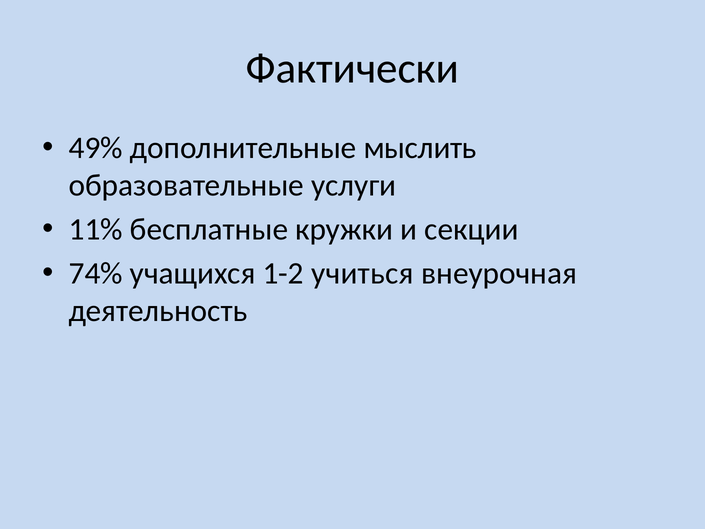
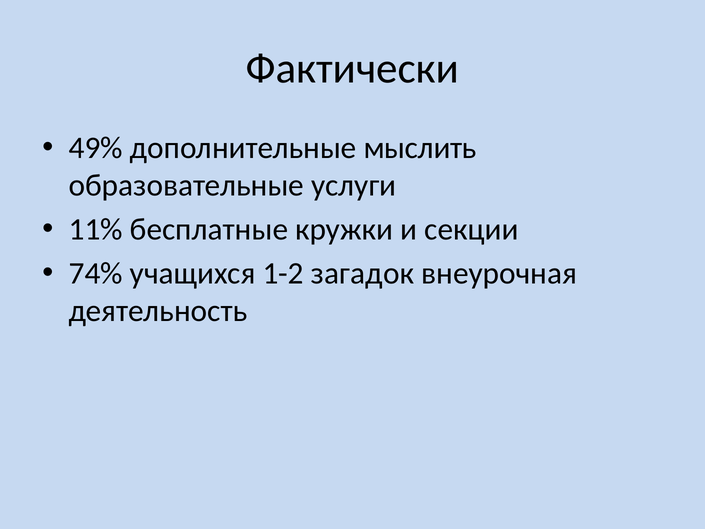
учиться: учиться -> загадок (363, 273)
